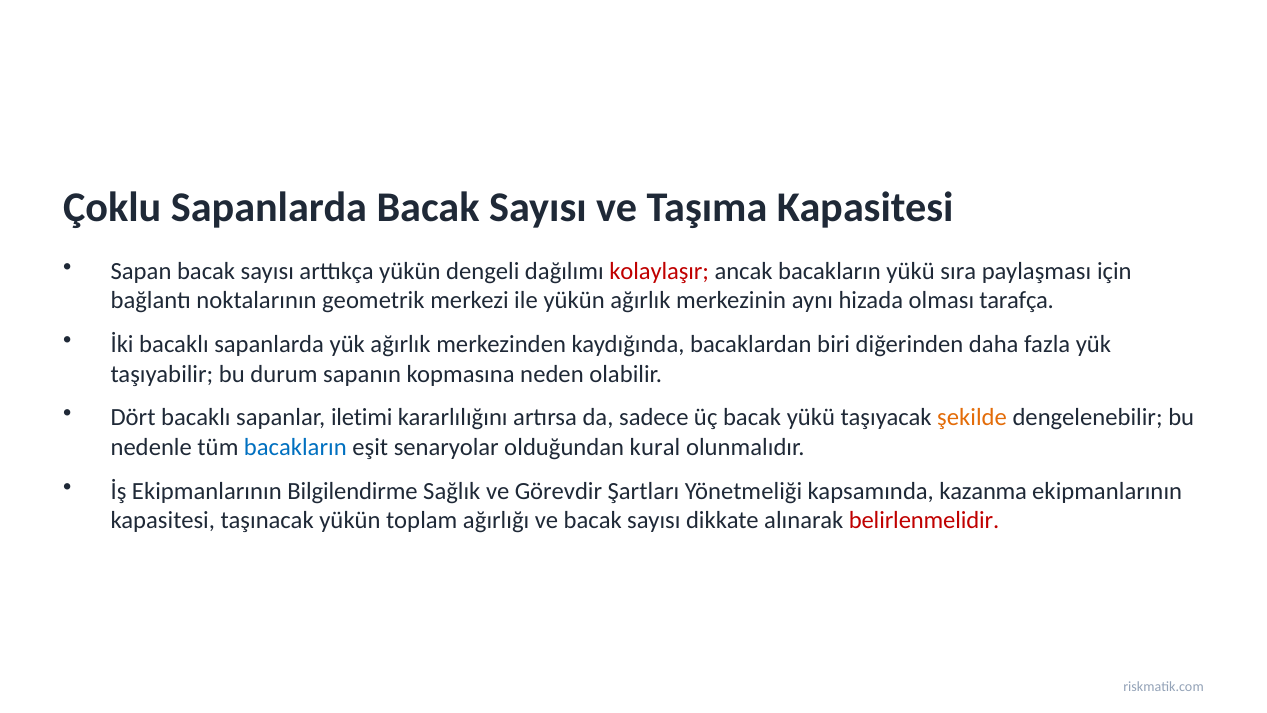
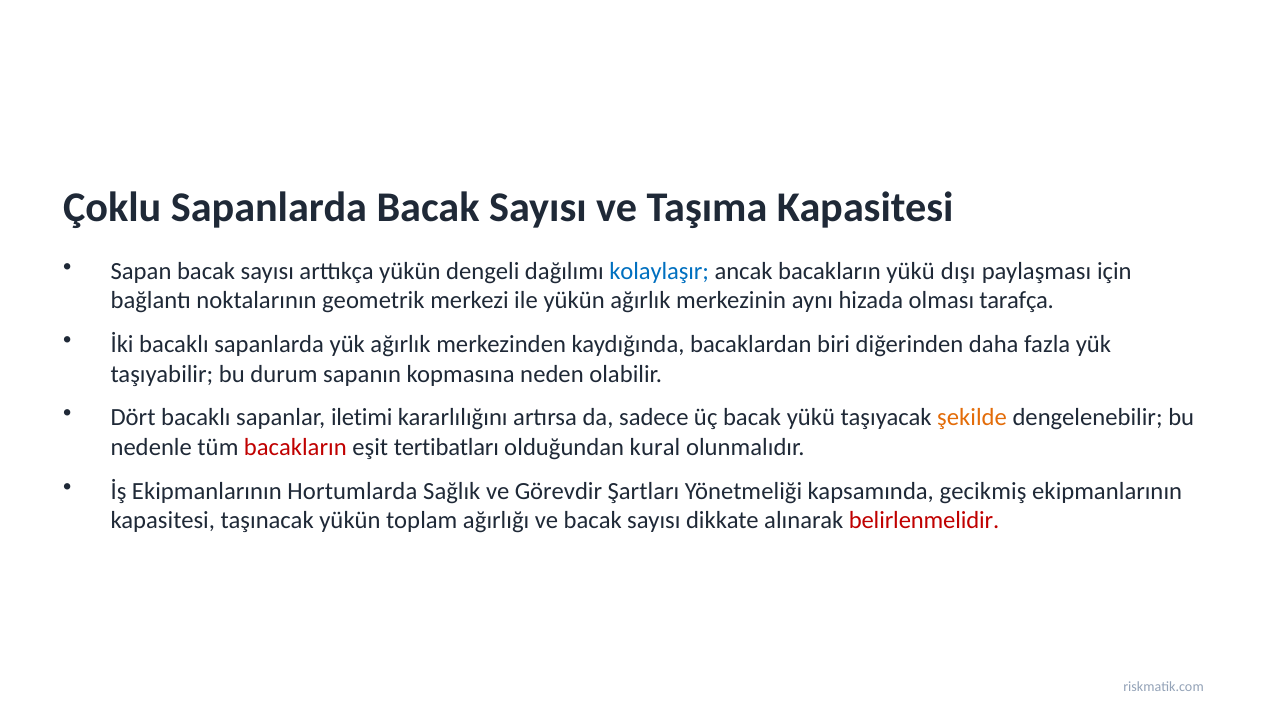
kolaylaşır colour: red -> blue (659, 271)
sıra: sıra -> dışı (958, 271)
bacakların colour: blue -> red (295, 447)
senaryolar: senaryolar -> tertibatları (446, 447)
Bilgilendirme: Bilgilendirme -> Hortumlarda (352, 491)
kazanma: kazanma -> gecikmiş (983, 491)
